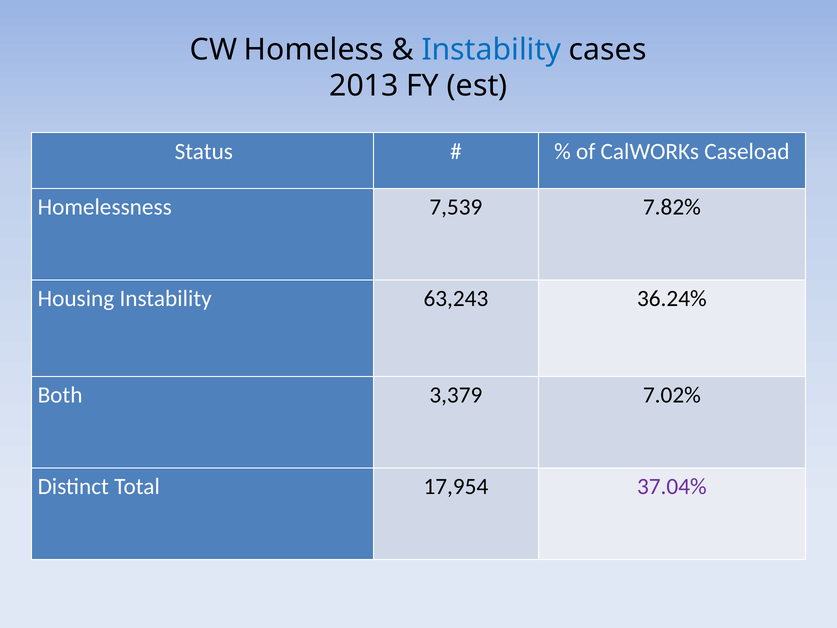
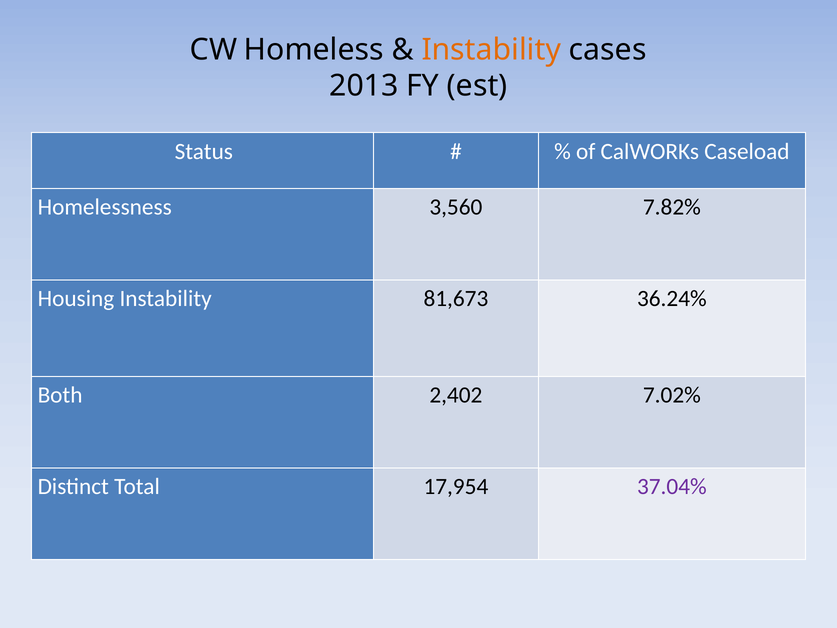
Instability colour: blue -> orange (491, 50)
7,539: 7,539 -> 3,560 (456, 207)
63,243: 63,243 -> 81,673 (456, 299)
3,379: 3,379 -> 2,402 (456, 395)
